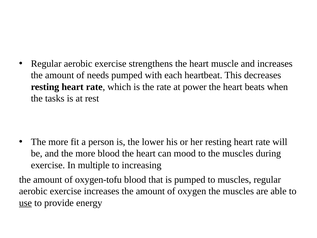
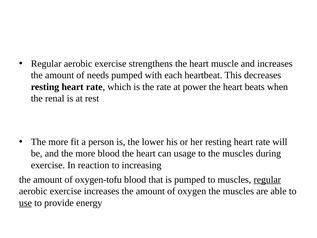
tasks: tasks -> renal (55, 98)
mood: mood -> usage (185, 153)
multiple: multiple -> reaction (94, 165)
regular underline: none -> present (267, 179)
